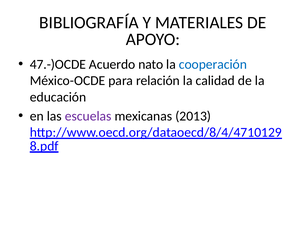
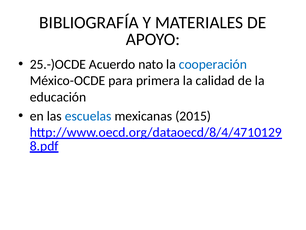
47.-)OCDE: 47.-)OCDE -> 25.-)OCDE (58, 64)
relación: relación -> primera (158, 81)
escuelas colour: purple -> blue (88, 116)
2013: 2013 -> 2015 (193, 116)
